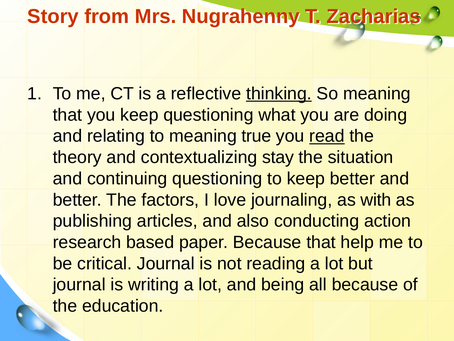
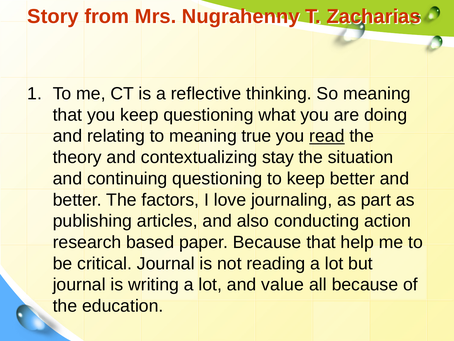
thinking underline: present -> none (279, 94)
with: with -> part (376, 200)
being: being -> value (283, 284)
